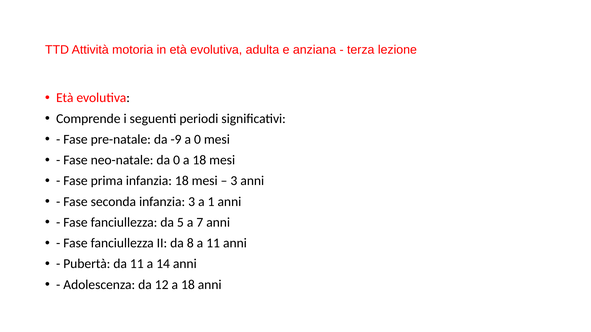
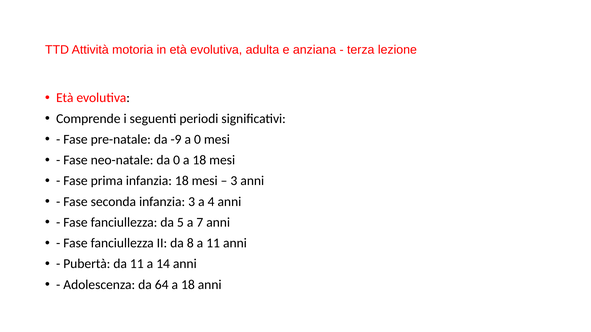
1: 1 -> 4 (211, 202)
12: 12 -> 64 (162, 285)
